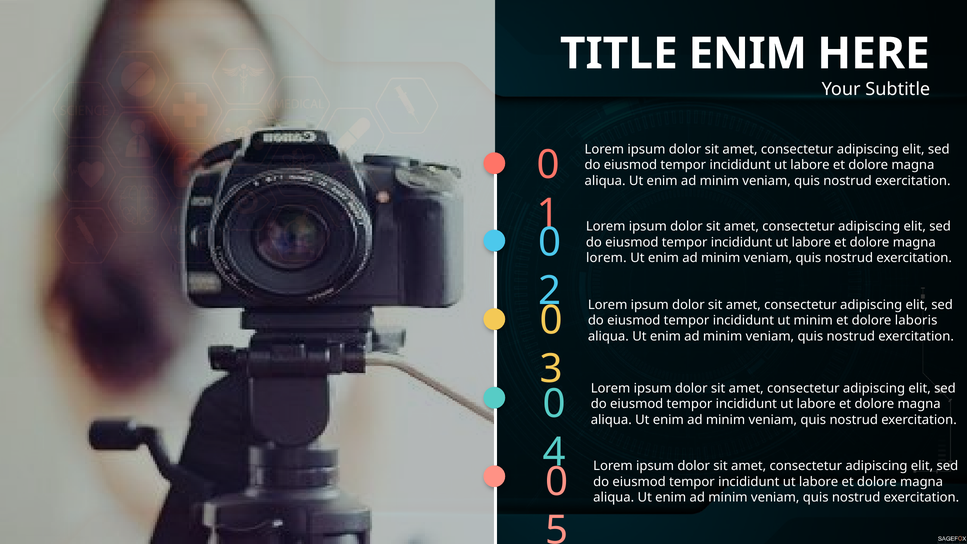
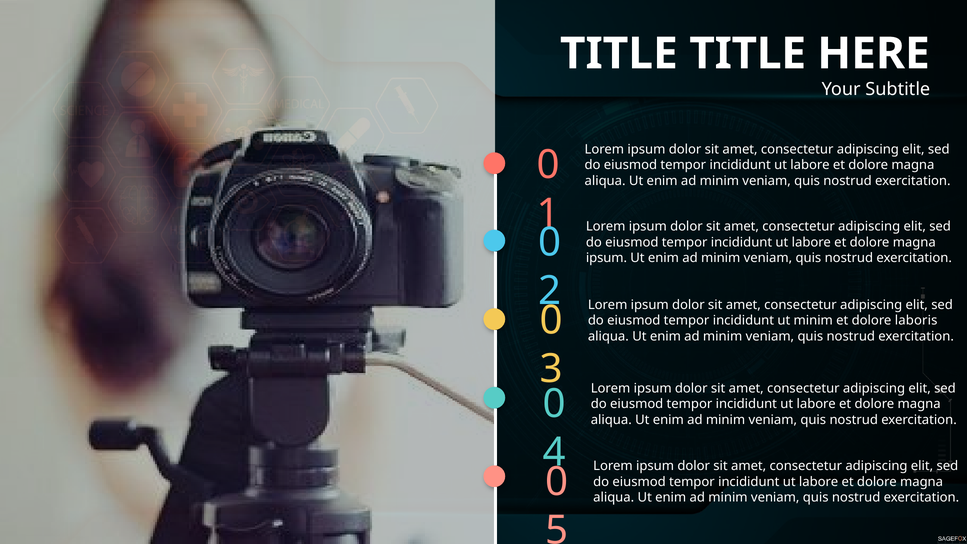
TITLE ENIM: ENIM -> TITLE (748, 54)
lorem: lorem -> ipsum (606, 258)
